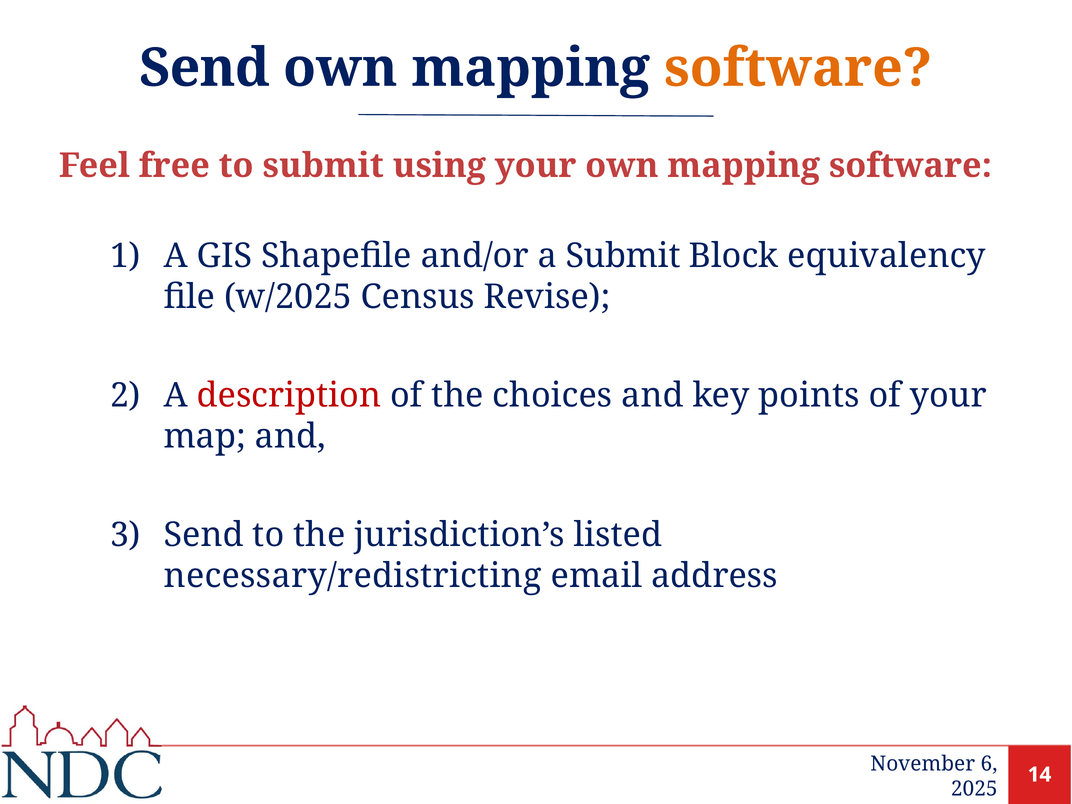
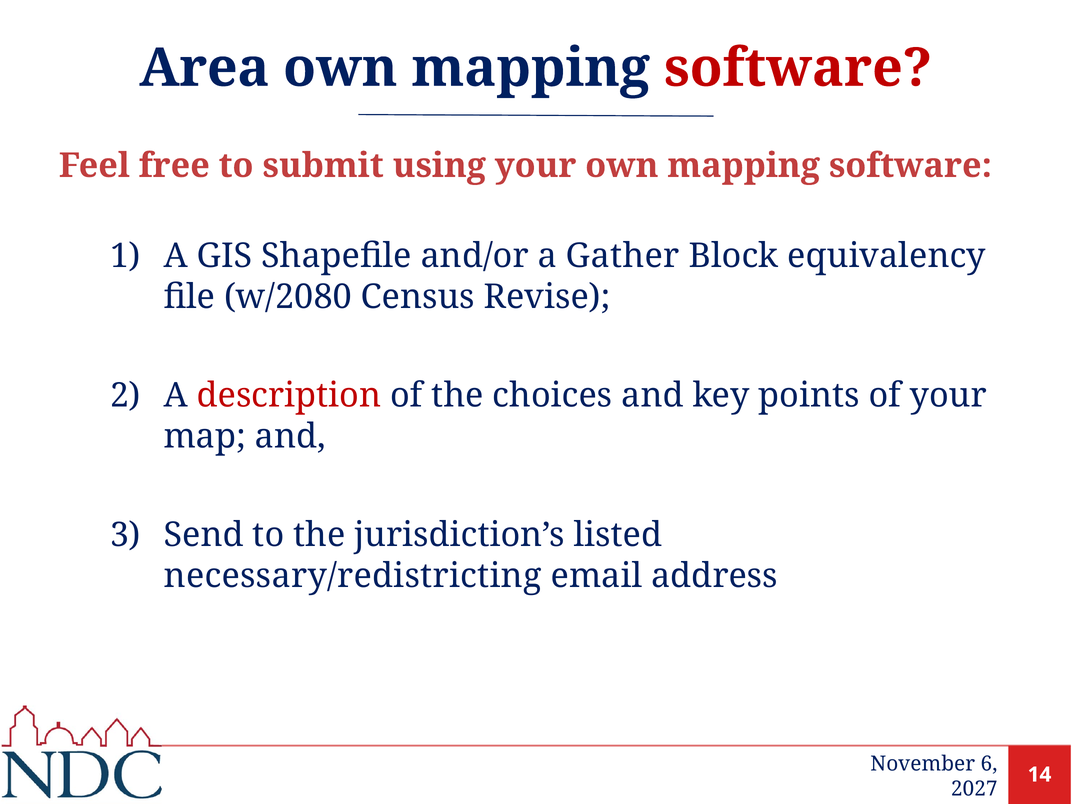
Send: Send -> Area (204, 68)
software colour: orange -> red (798, 68)
a Submit: Submit -> Gather (623, 256)
w/2025: w/2025 -> w/2080 (288, 297)
2025: 2025 -> 2027 (974, 789)
